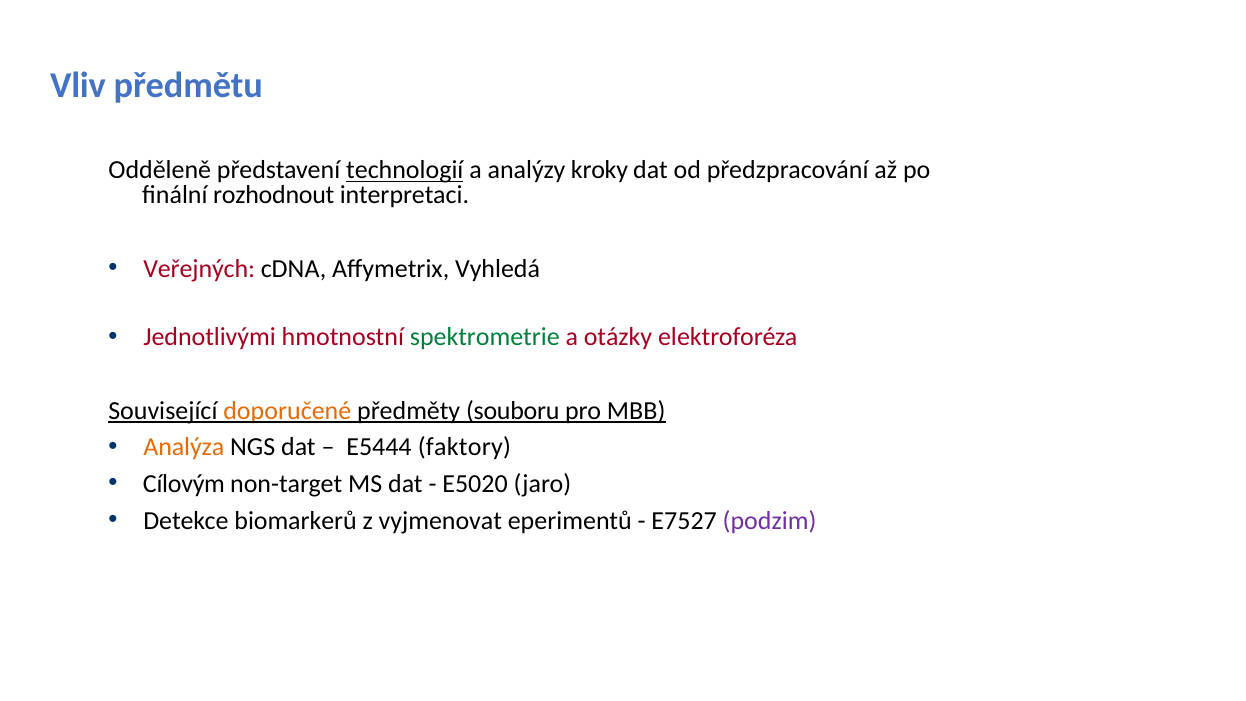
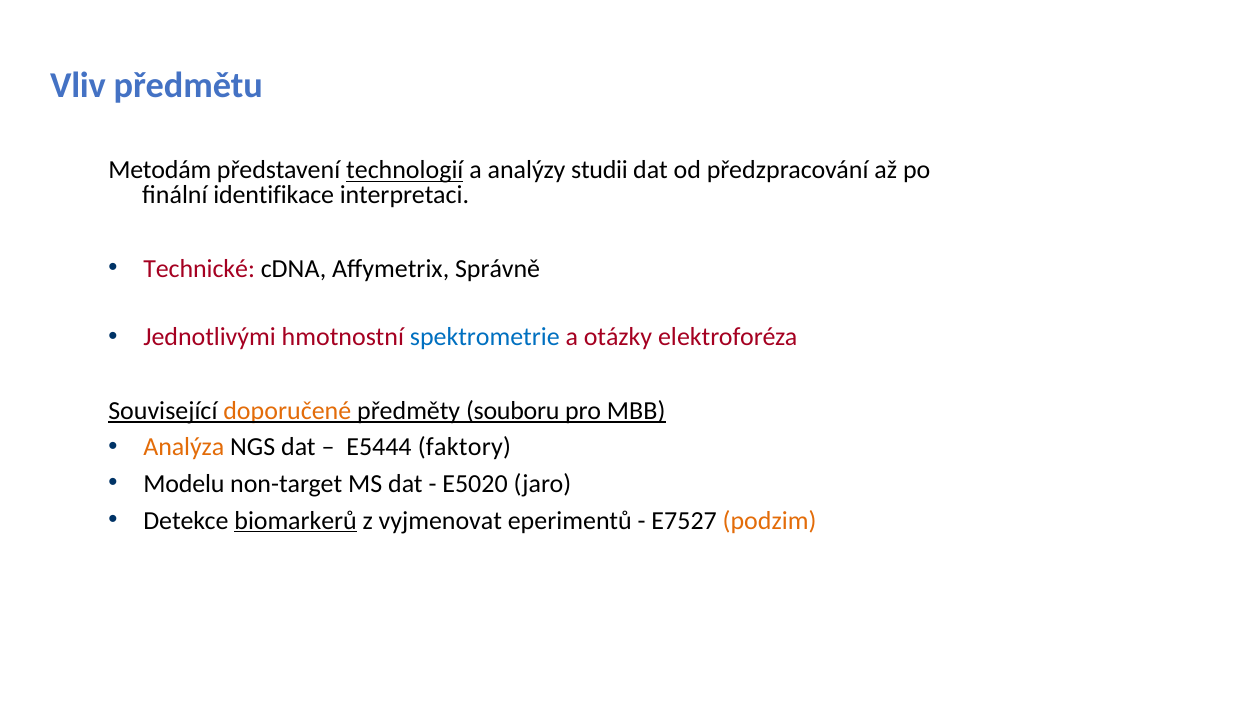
Odděleně: Odděleně -> Metodám (160, 170)
kroky: kroky -> studii (599, 170)
rozhodnout: rozhodnout -> identifikace (274, 195)
Veřejných: Veřejných -> Technické (199, 268)
Vyhledá: Vyhledá -> Správně (498, 268)
spektrometrie colour: green -> blue (485, 337)
Cílovým: Cílovým -> Modelu (184, 484)
biomarkerů underline: none -> present (296, 520)
podzim colour: purple -> orange (770, 520)
